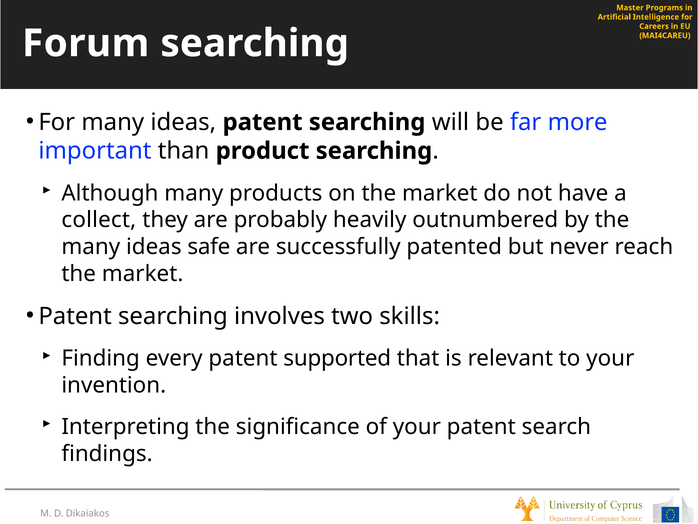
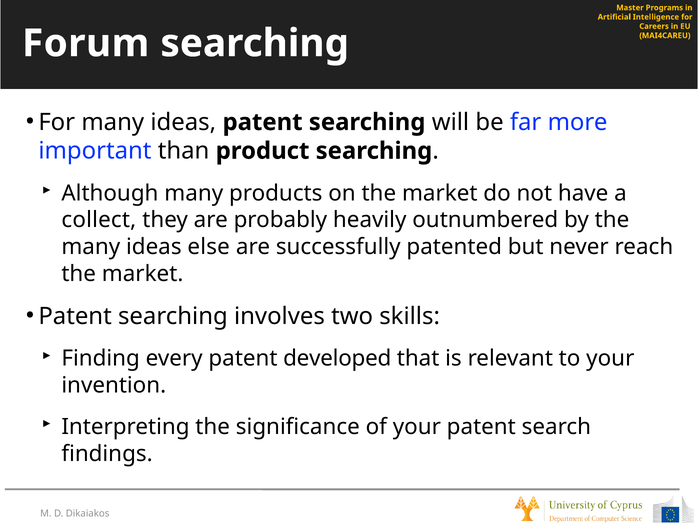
safe: safe -> else (209, 247)
supported: supported -> developed (337, 358)
